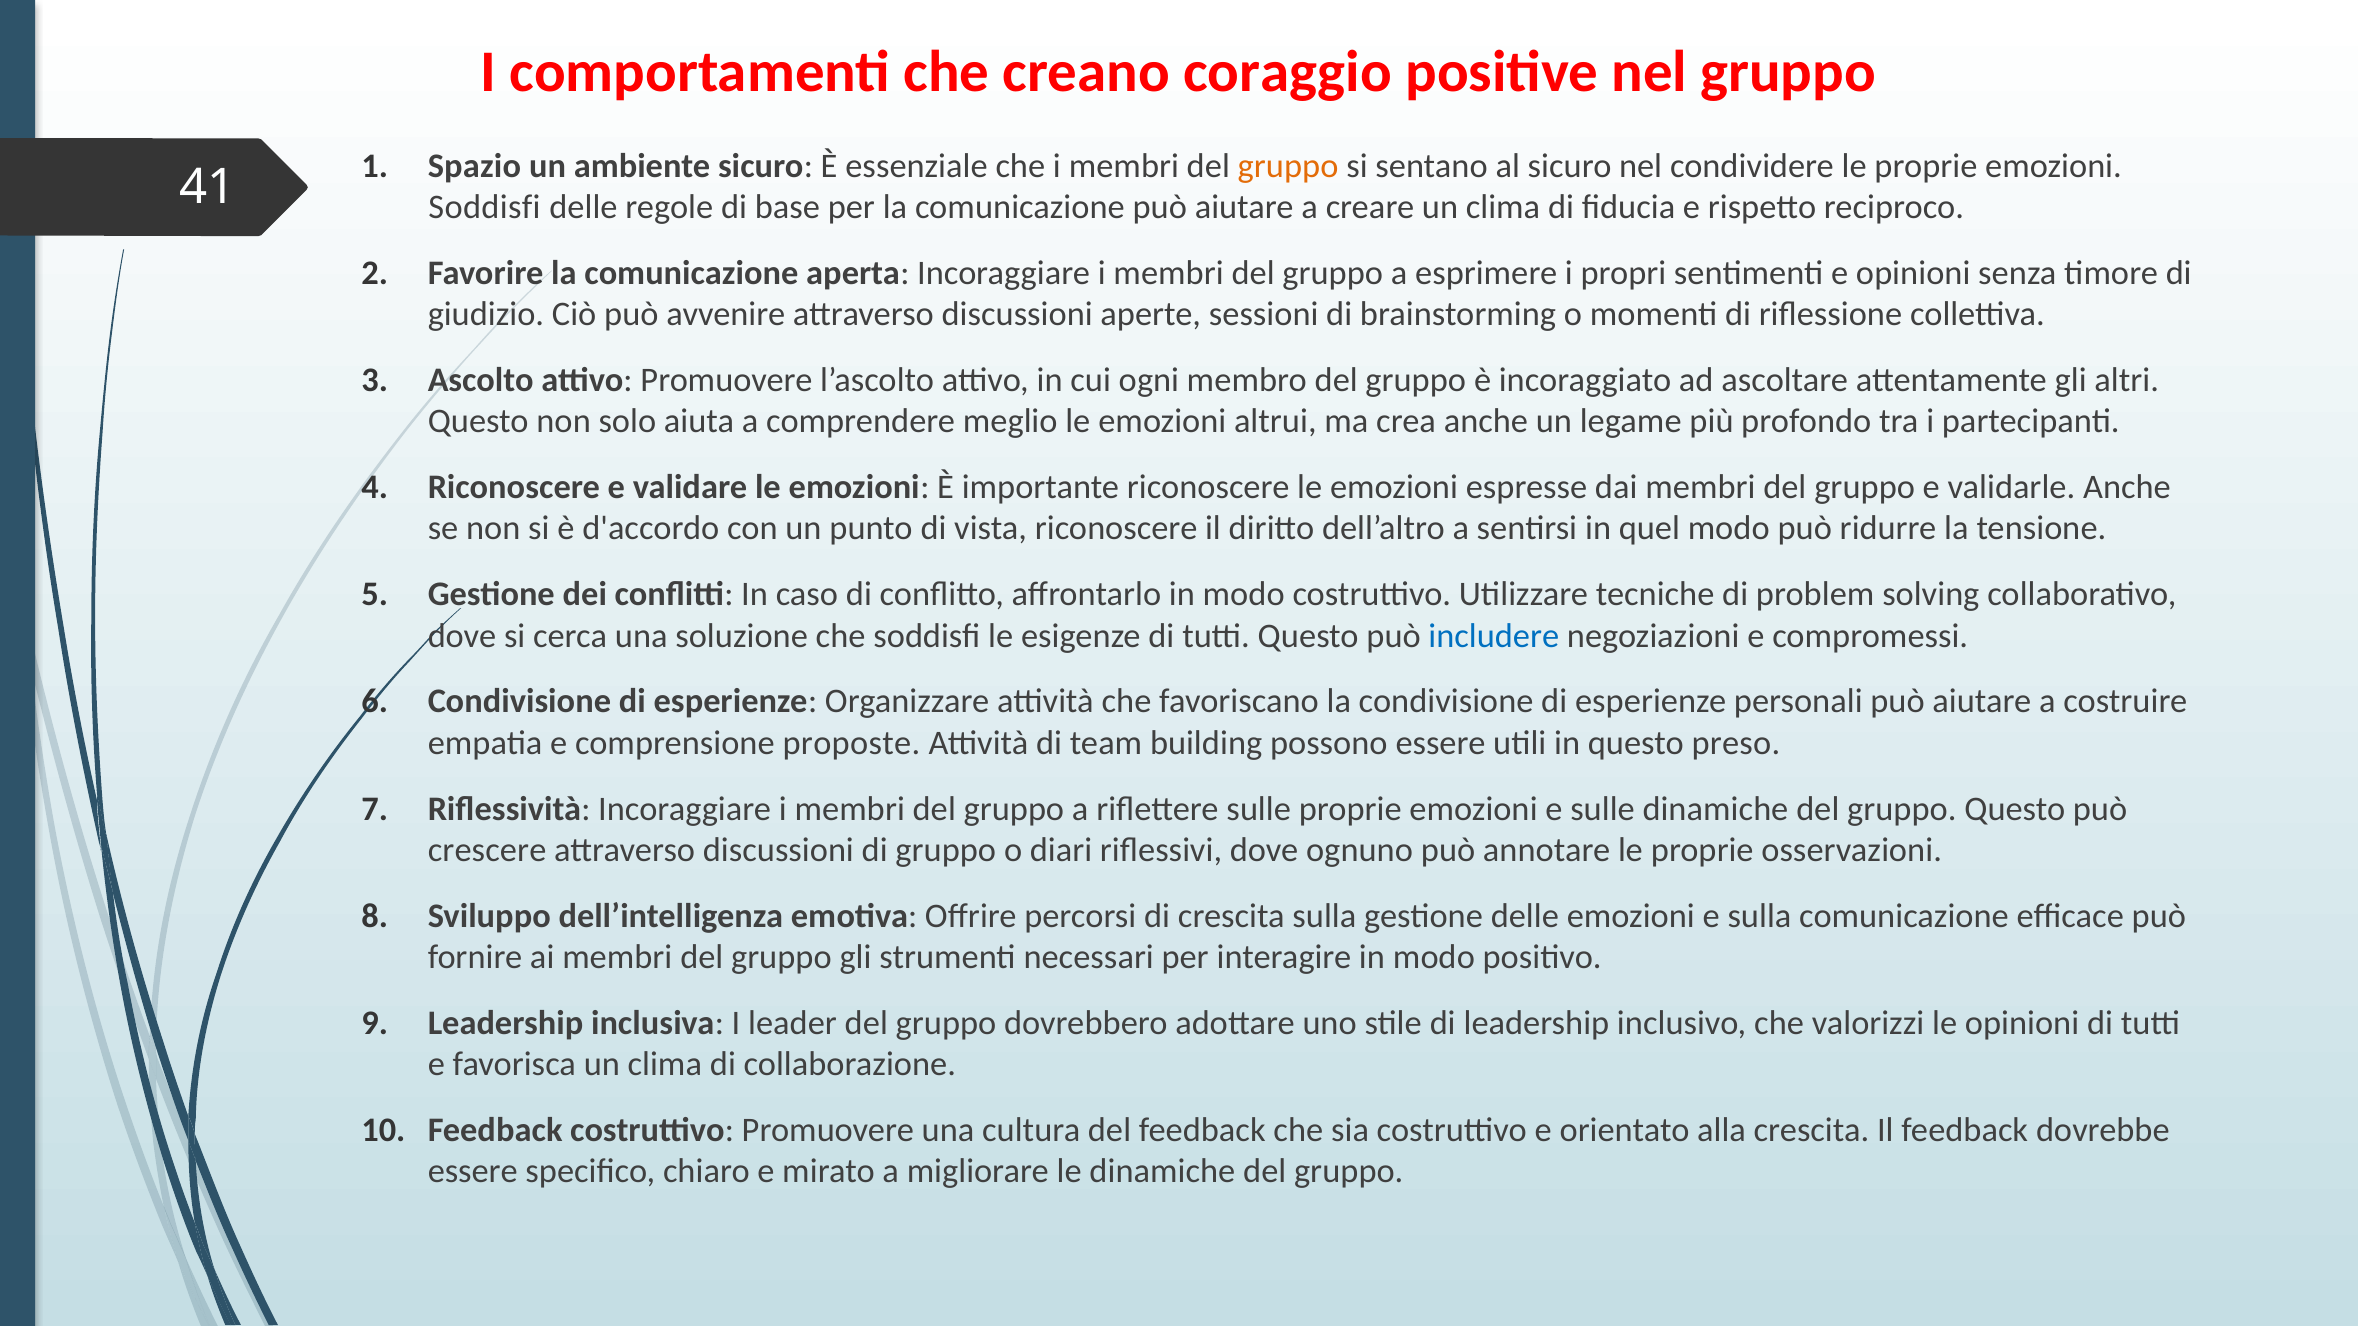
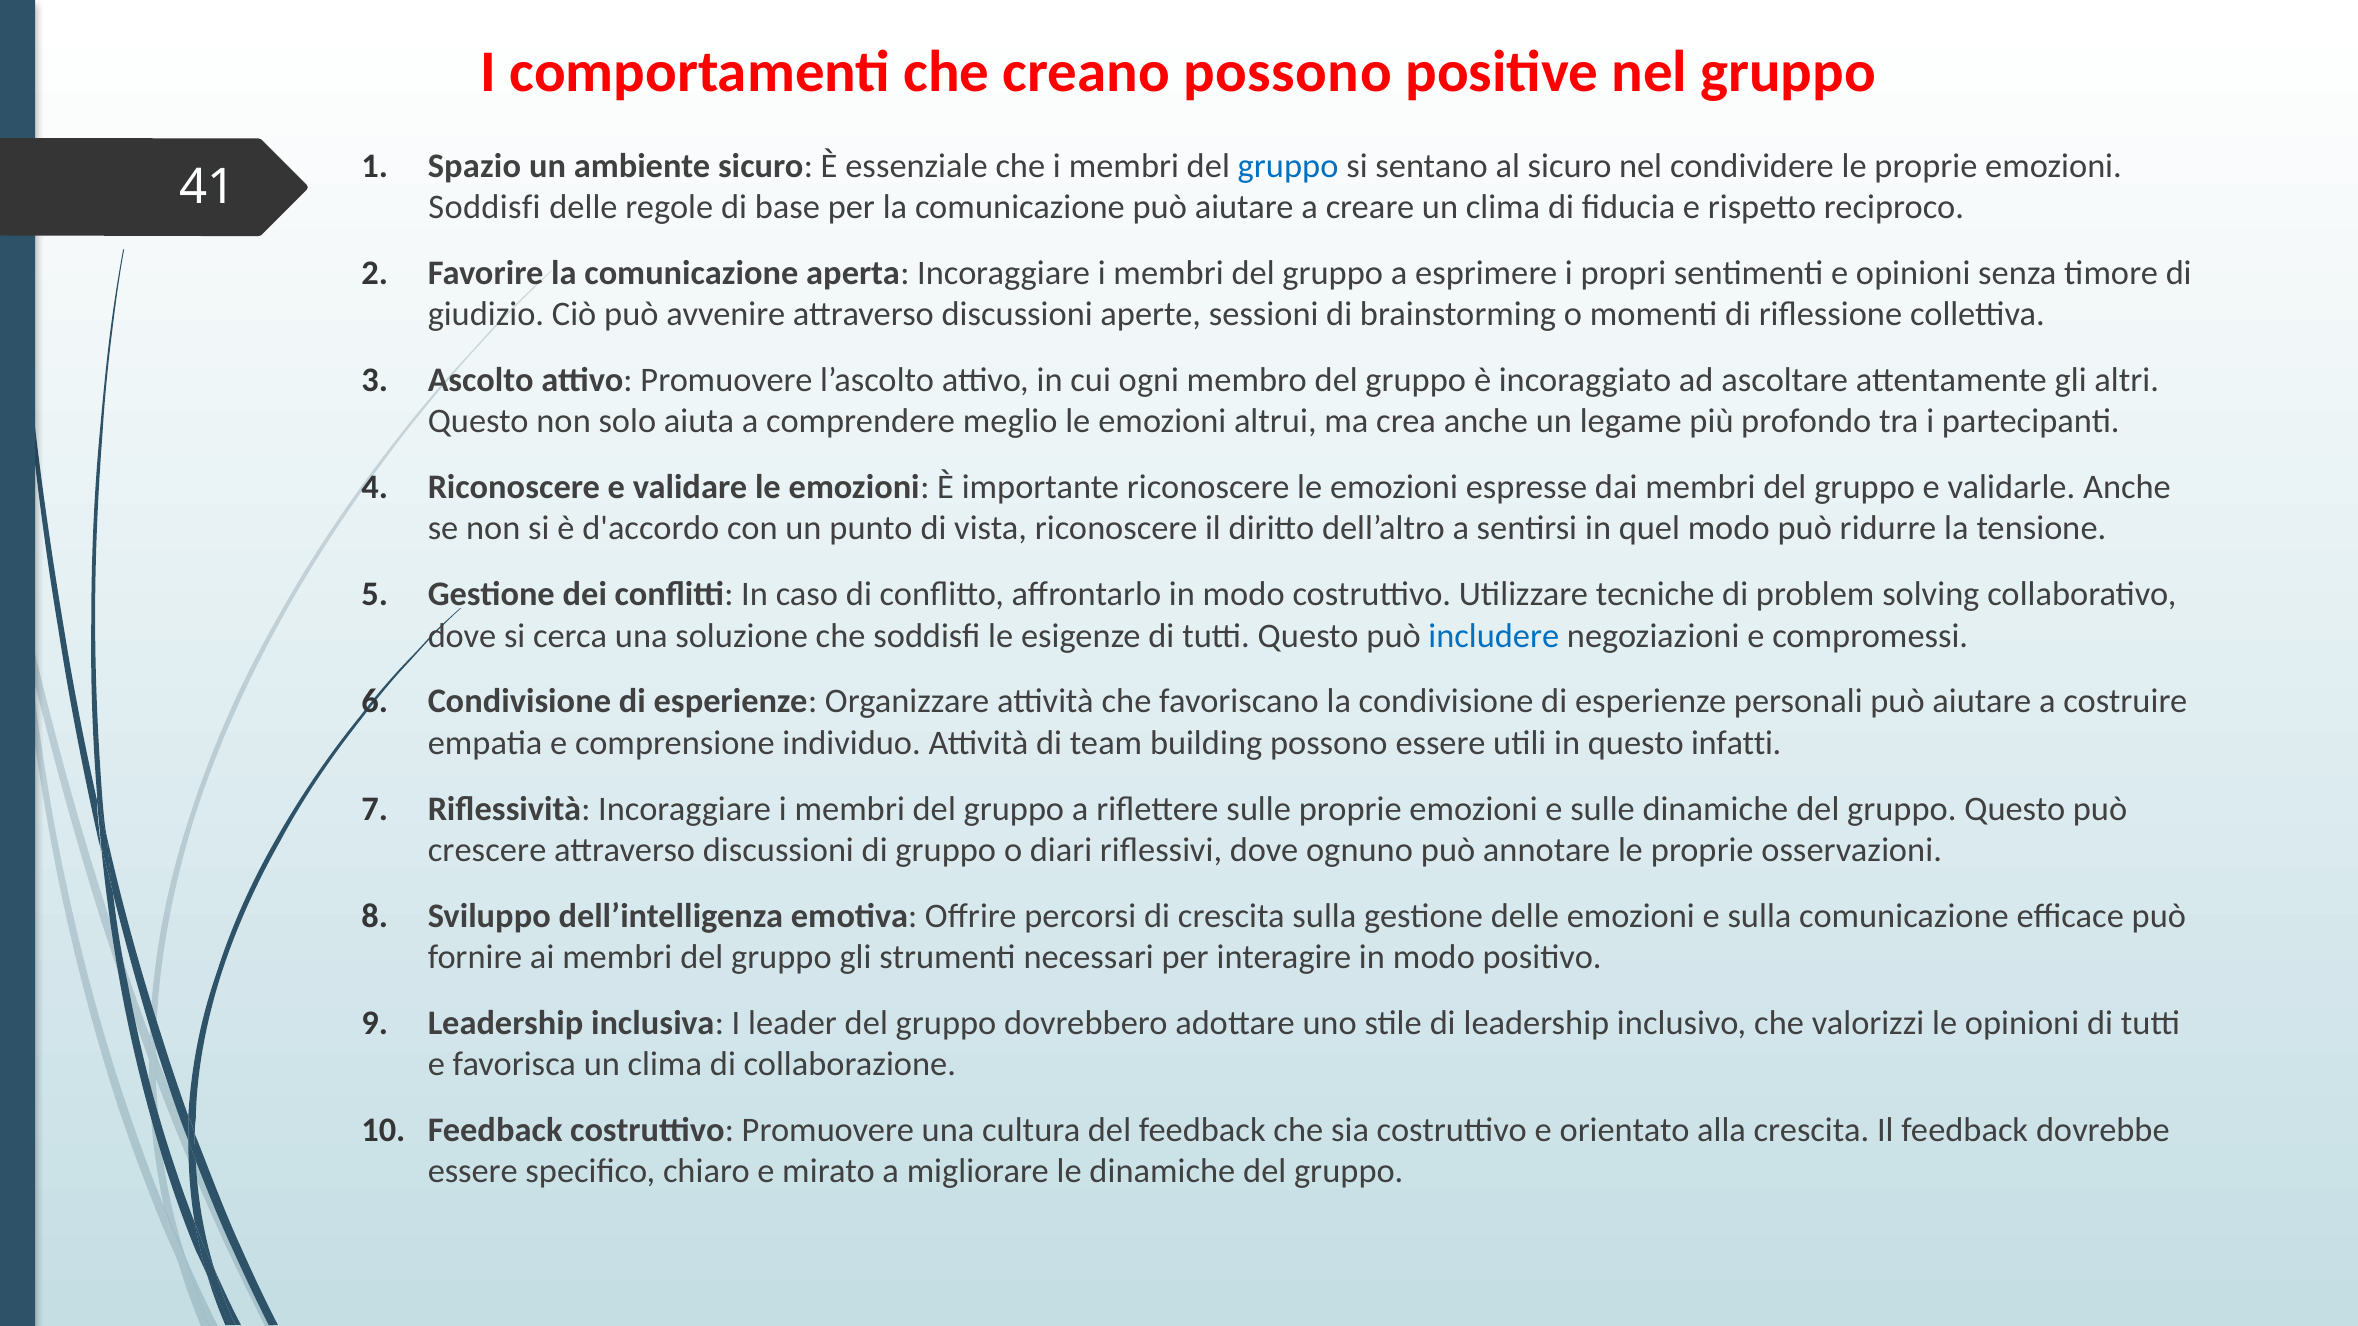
creano coraggio: coraggio -> possono (1287, 72)
gruppo colour: orange -> blue (1288, 166)
proposte: proposte -> individuo (852, 743)
preso: preso -> infatti (1736, 743)
